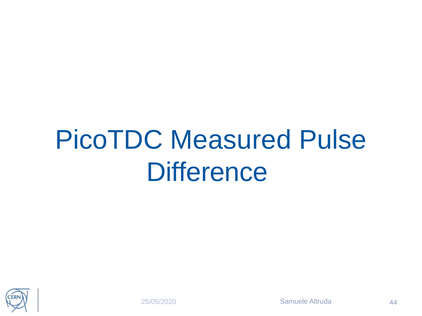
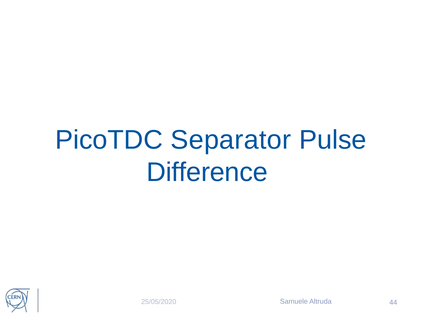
Measured: Measured -> Separator (231, 140)
